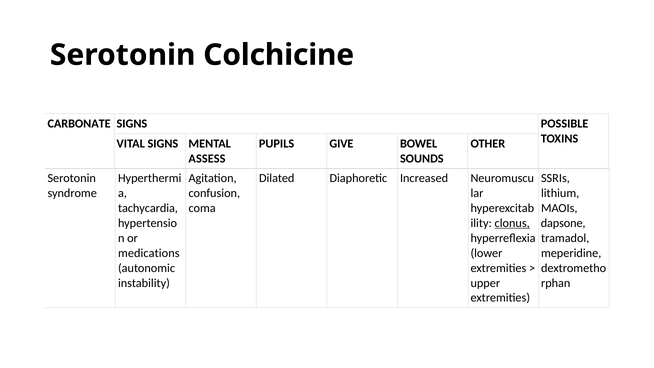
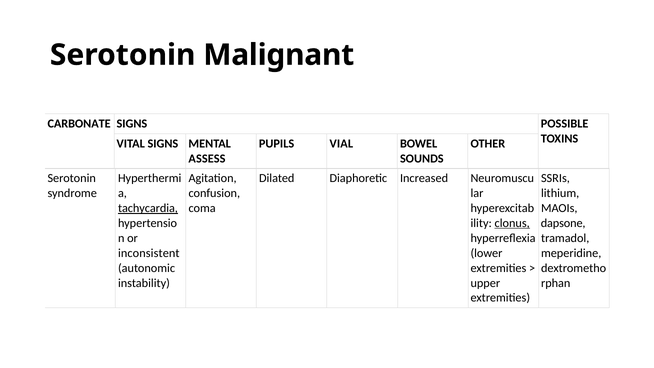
Colchicine: Colchicine -> Malignant (279, 55)
GIVE: GIVE -> VIAL (341, 144)
tachycardia underline: none -> present (148, 208)
medications: medications -> inconsistent (149, 253)
